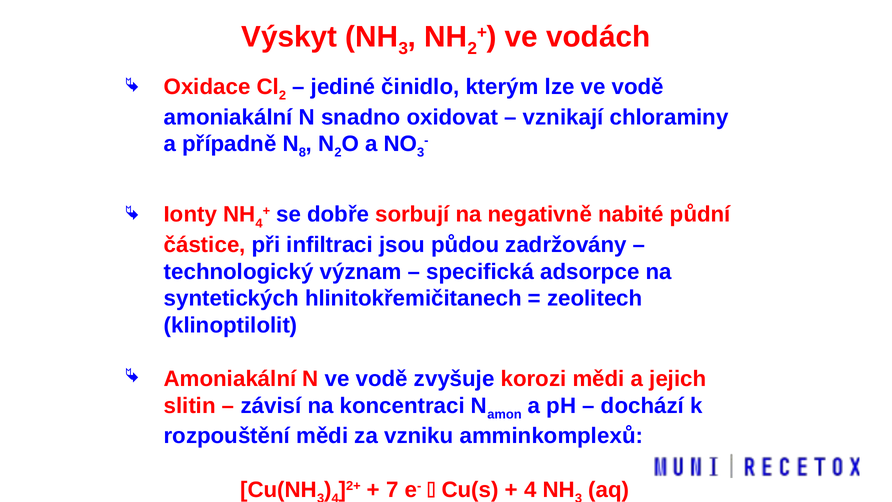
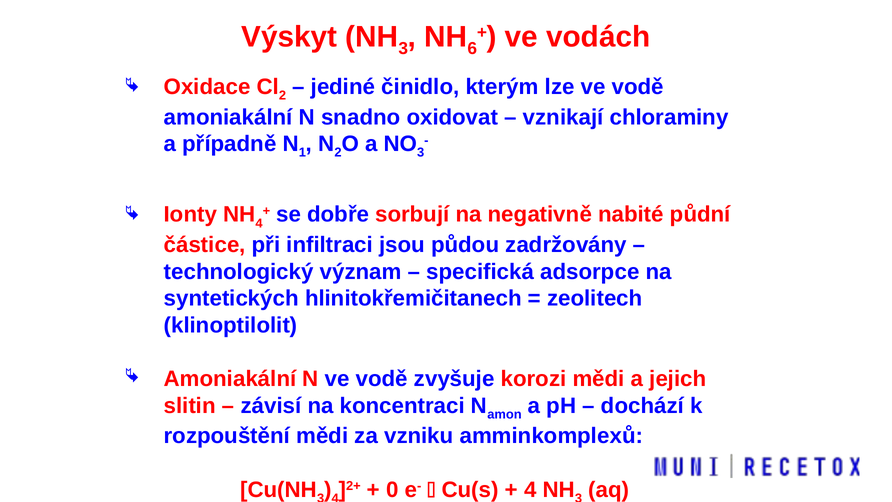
2: 2 -> 6 (472, 49)
8: 8 -> 1 (302, 153)
7: 7 -> 0 (392, 489)
